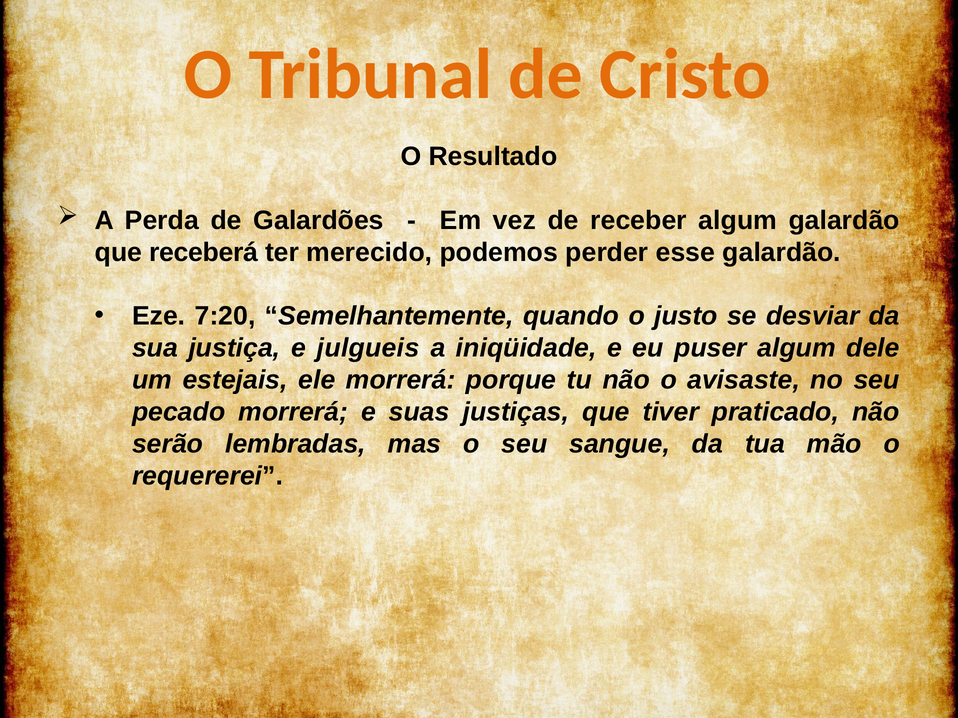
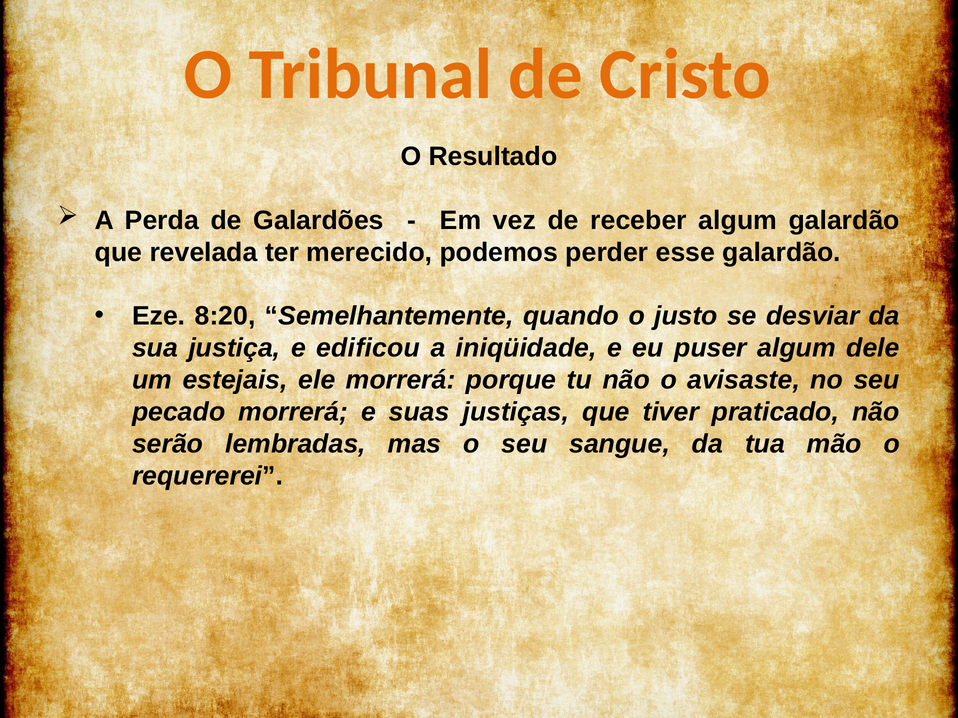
receberá: receberá -> revelada (204, 253)
7:20: 7:20 -> 8:20 (225, 316)
julgueis: julgueis -> edificou (368, 348)
